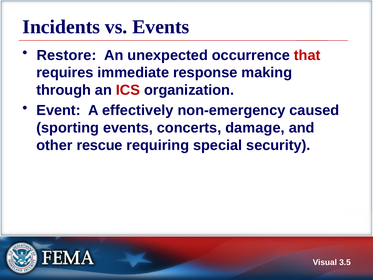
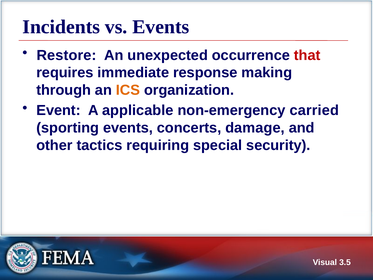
ICS colour: red -> orange (128, 90)
effectively: effectively -> applicable (138, 110)
caused: caused -> carried (314, 110)
rescue: rescue -> tactics (99, 145)
